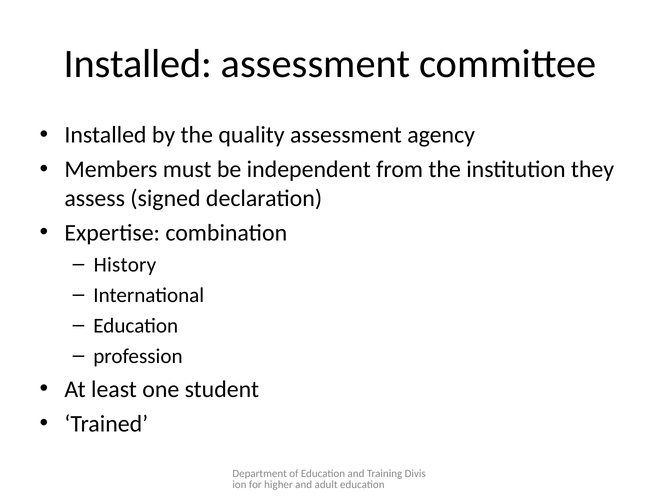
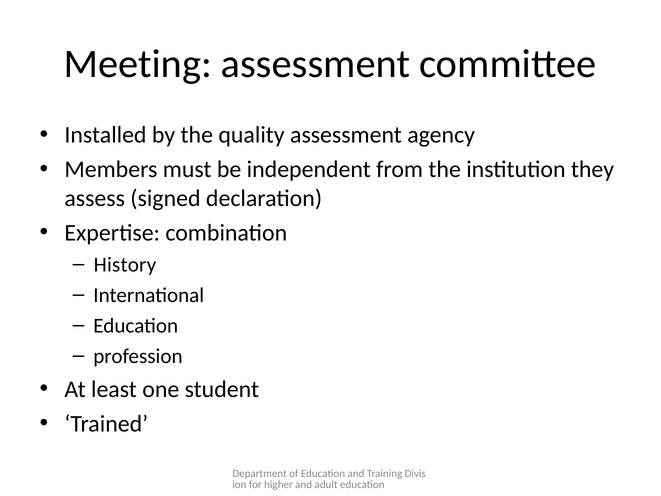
Installed: Installed -> Meeting (138, 64)
